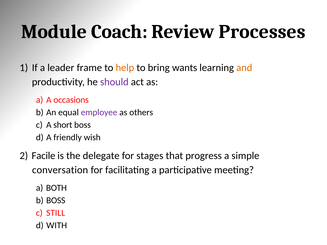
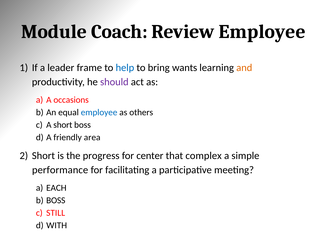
Review Processes: Processes -> Employee (262, 32)
help colour: orange -> blue (125, 68)
employee colour: purple -> blue (99, 112)
wish: wish -> area (92, 138)
Facile: Facile -> Short (43, 156)
delegate: delegate -> progress (101, 156)
stages: stages -> center (150, 156)
progress: progress -> complex (204, 156)
conversation: conversation -> performance (60, 170)
BOTH: BOTH -> EACH (56, 188)
